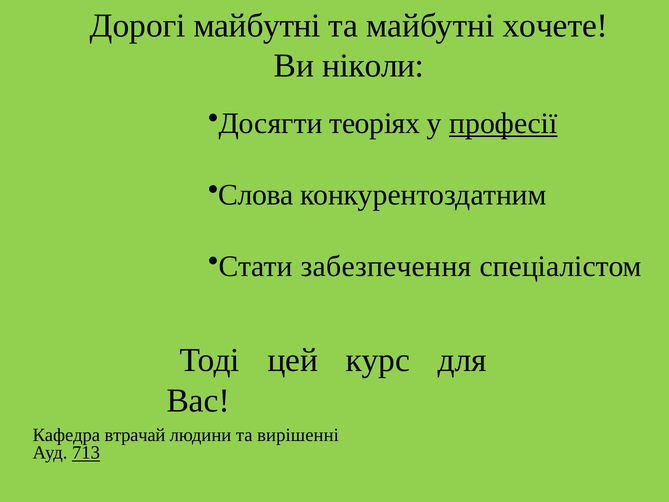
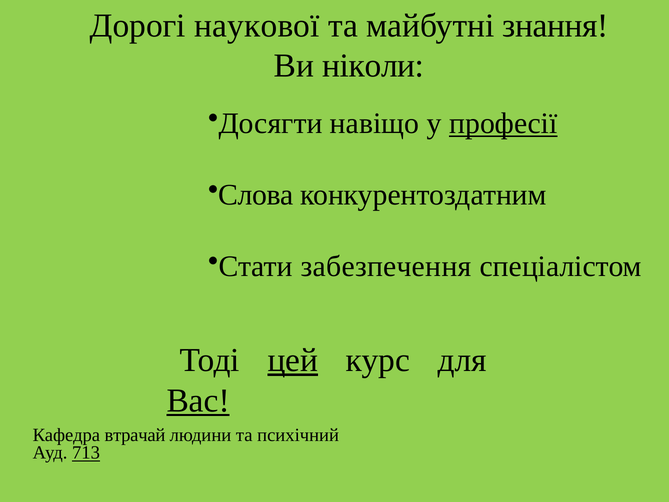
Дорогі майбутні: майбутні -> наукової (257, 26)
хочете: хочете -> знання (556, 26)
теоріях: теоріях -> навіщо (375, 123)
цей underline: none -> present (293, 360)
Вас underline: none -> present (198, 400)
вирішенні: вирішенні -> психічний (298, 435)
